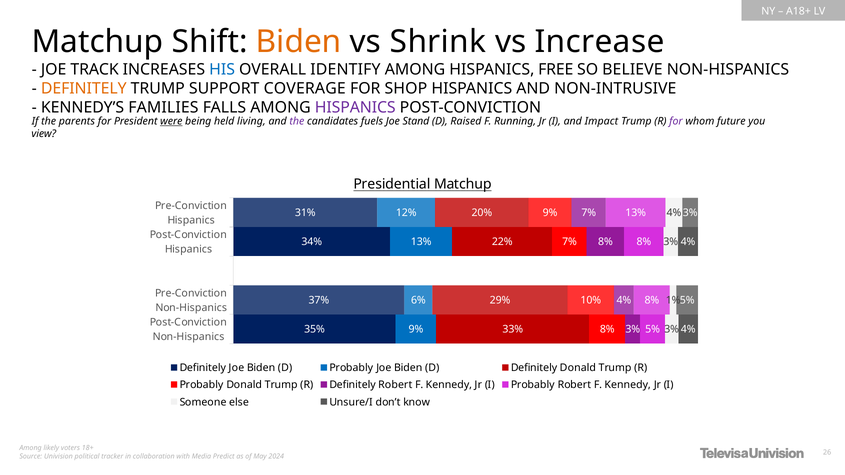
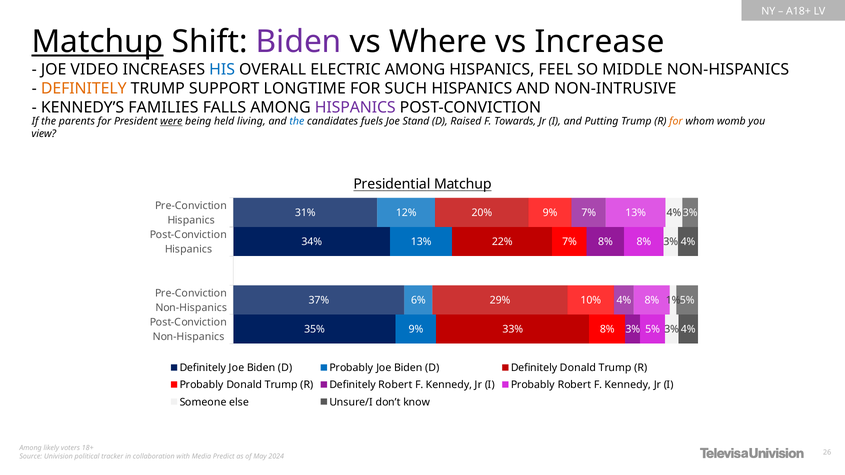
Matchup underline: none -> present (98, 42)
Biden colour: orange -> purple (299, 42)
Shrink: Shrink -> Where (438, 42)
TRACK: TRACK -> VIDEO (94, 69)
IDENTIFY: IDENTIFY -> ELECTRIC (345, 69)
FREE: FREE -> FEEL (556, 69)
BELIEVE: BELIEVE -> MIDDLE (632, 69)
COVERAGE: COVERAGE -> LONGTIME (305, 88)
SHOP: SHOP -> SUCH (406, 88)
the colour: purple -> blue (297, 121)
Running: Running -> Towards (515, 121)
Impact: Impact -> Putting (602, 121)
for colour: purple -> orange (676, 121)
future: future -> womb (731, 121)
